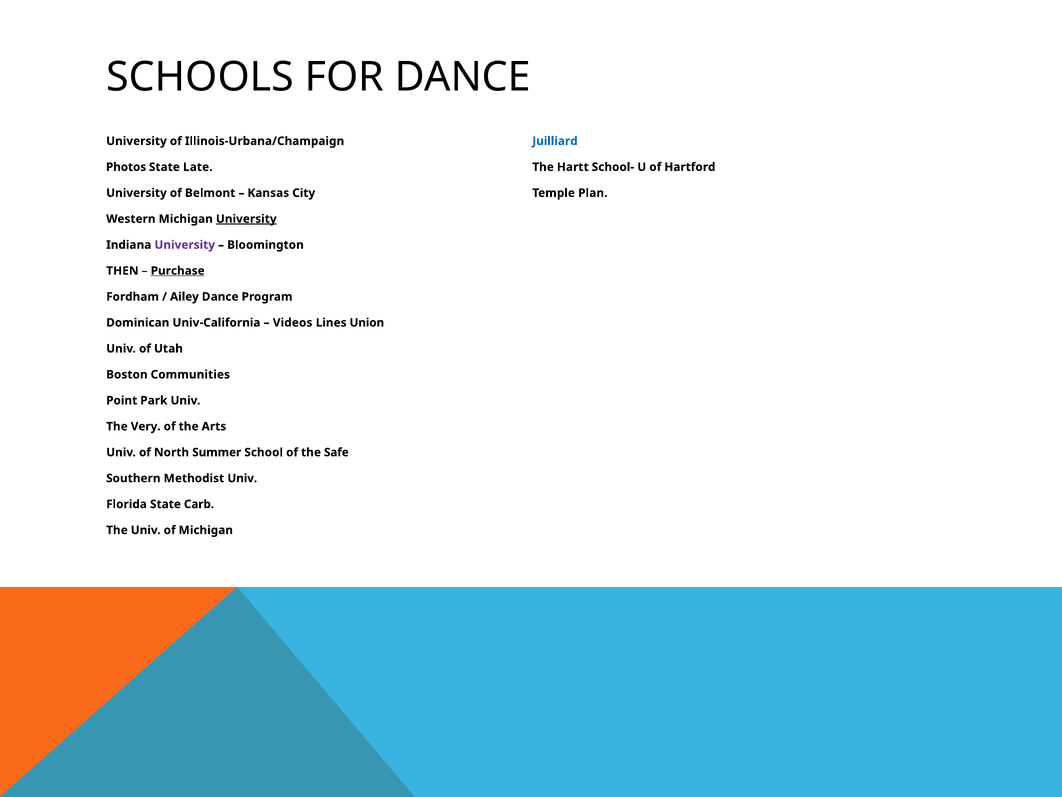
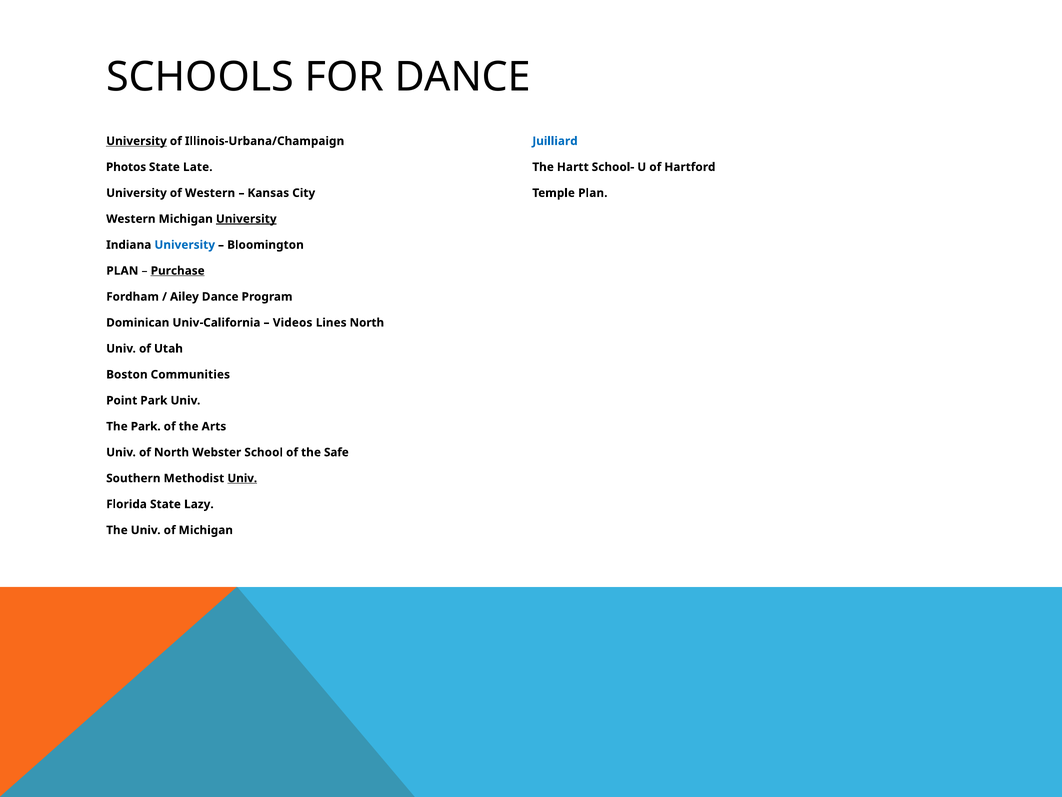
University underline: none -> present (136, 141)
of Belmont: Belmont -> Western (210, 193)
University colour: purple -> blue (185, 245)
THEN: THEN -> PLAN (122, 271)
Lines Union: Union -> North (367, 322)
The Very: Very -> Park (146, 426)
Summer: Summer -> Webster (217, 452)
Univ underline: none -> present (242, 478)
Carb: Carb -> Lazy (199, 504)
